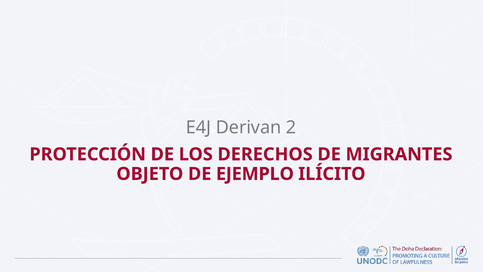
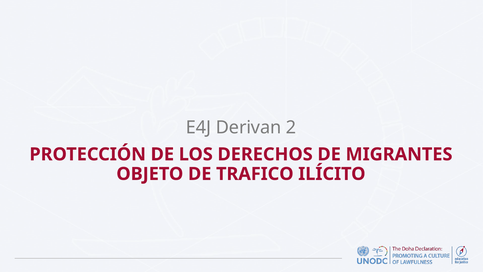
EJEMPLO: EJEMPLO -> TRAFICO (255, 174)
